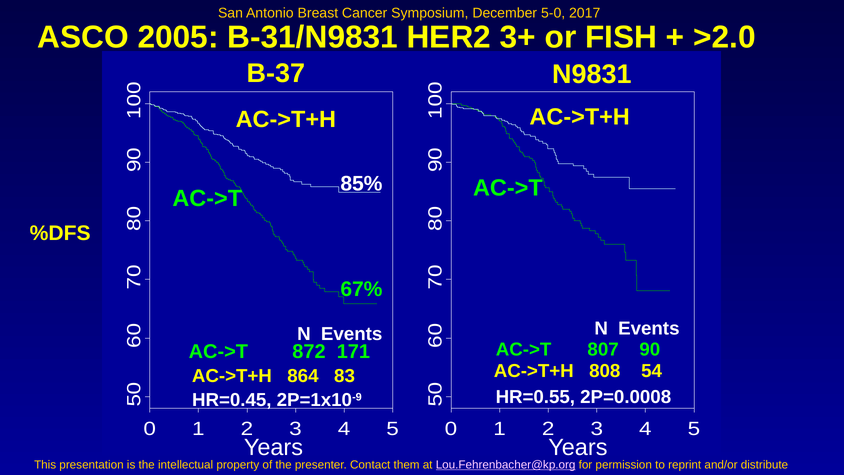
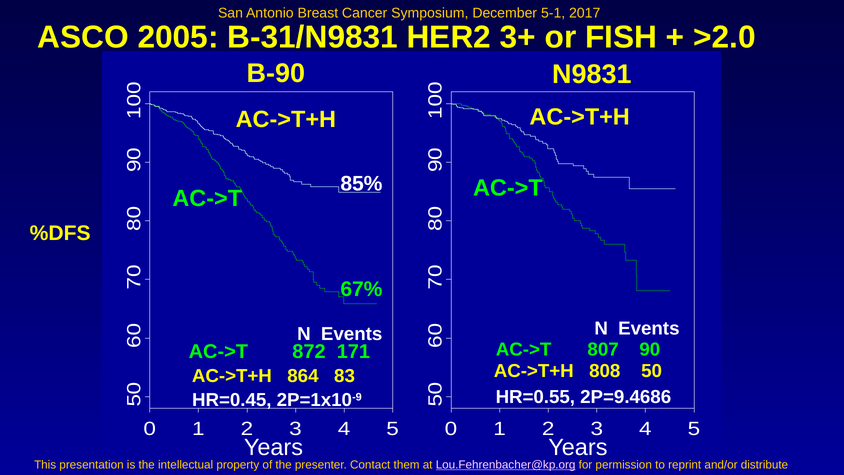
5-0: 5-0 -> 5-1 (553, 13)
B-37: B-37 -> B-90 (276, 74)
54: 54 -> 50 (652, 371)
2P=0.0008: 2P=0.0008 -> 2P=9.4686 (626, 397)
